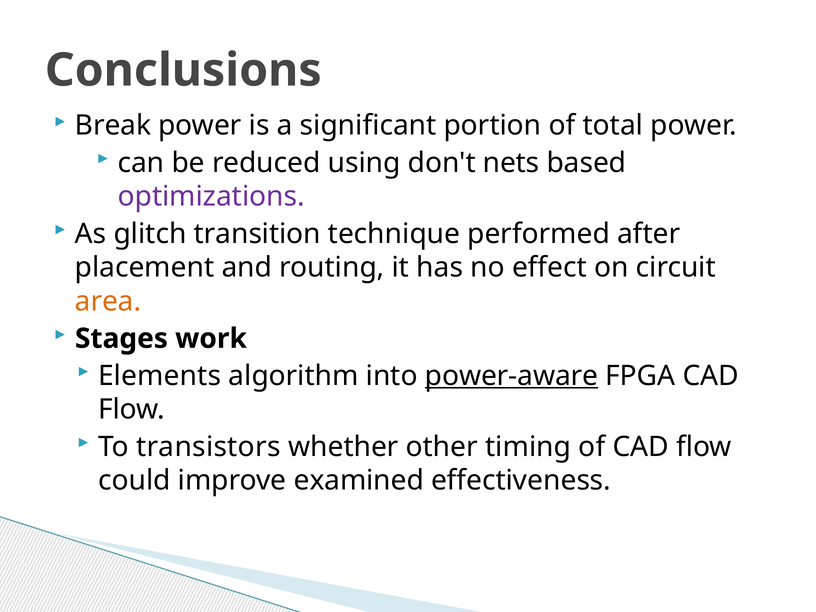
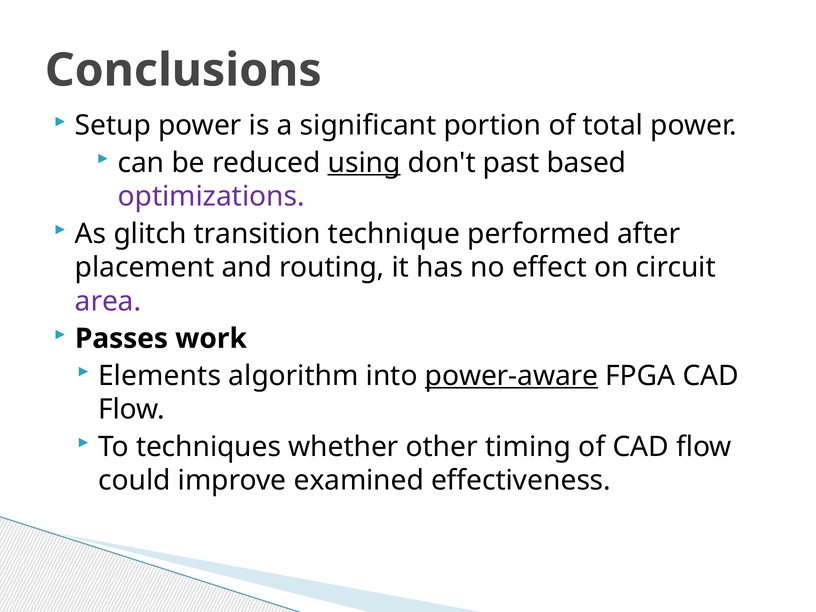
Break: Break -> Setup (113, 126)
using underline: none -> present (364, 163)
nets: nets -> past (511, 163)
area colour: orange -> purple (108, 301)
Stages: Stages -> Passes (121, 339)
transistors: transistors -> techniques (209, 447)
